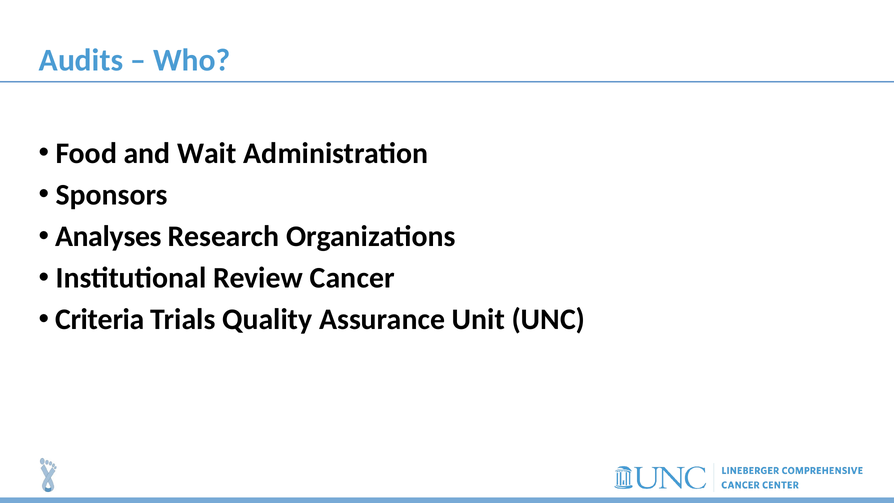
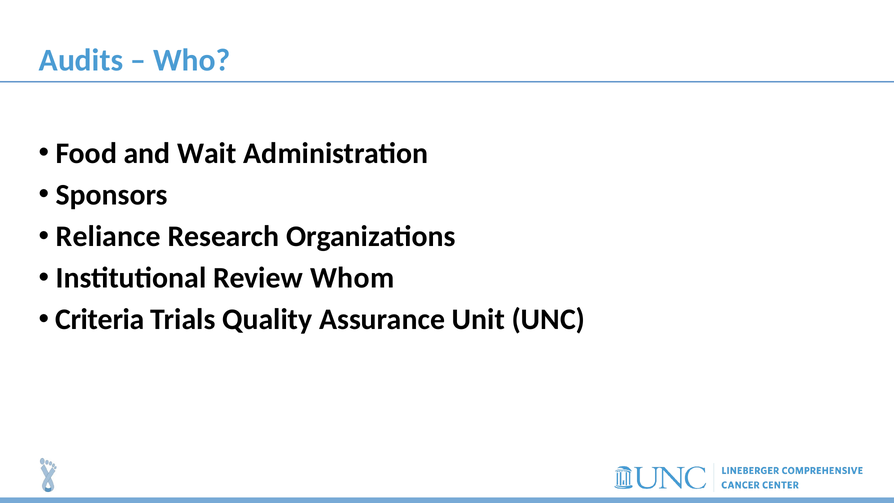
Analyses: Analyses -> Reliance (108, 236)
Cancer: Cancer -> Whom (352, 278)
